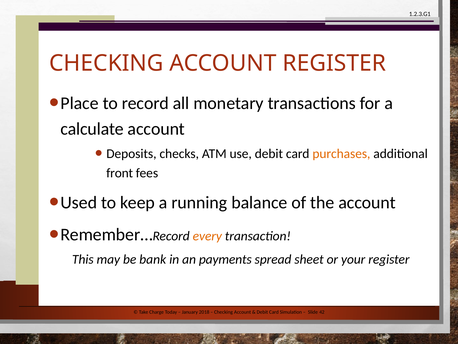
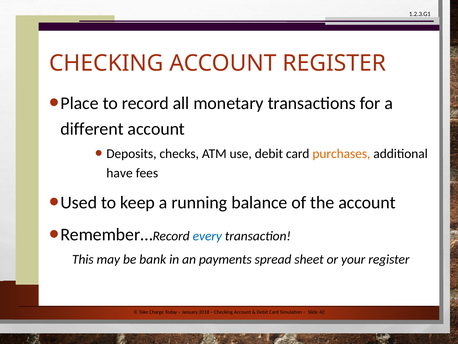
calculate: calculate -> different (92, 129)
front: front -> have (120, 173)
every colour: orange -> blue (207, 236)
